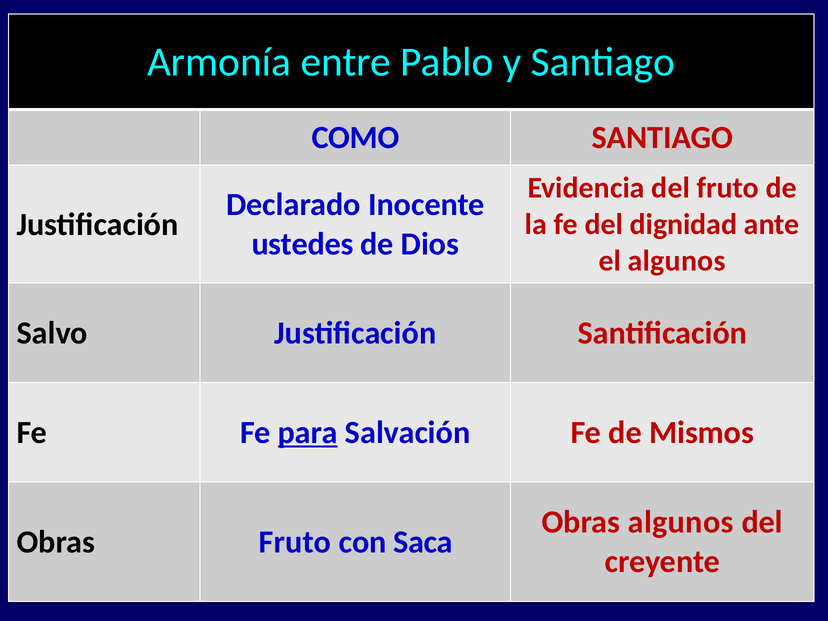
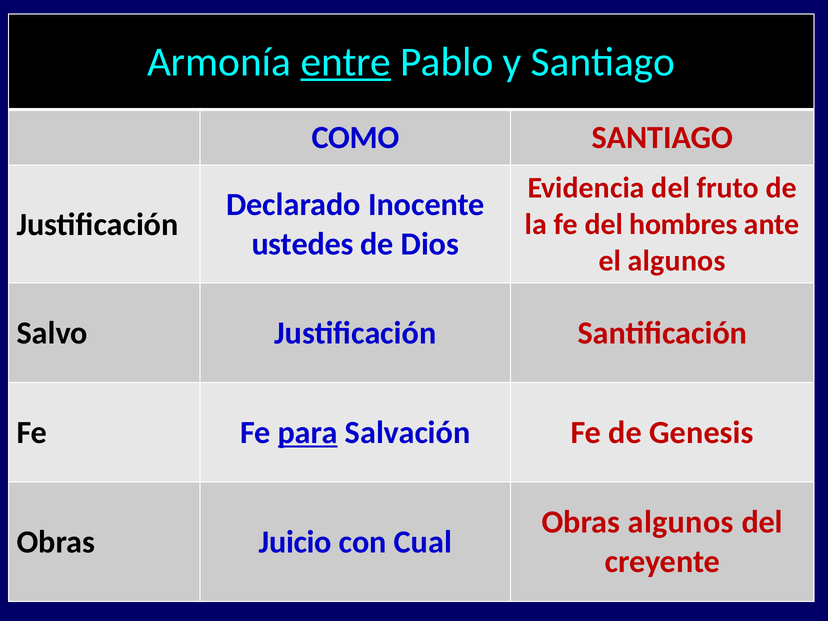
entre underline: none -> present (346, 62)
dignidad: dignidad -> hombres (684, 225)
Mismos: Mismos -> Genesis (701, 433)
Obras Fruto: Fruto -> Juicio (295, 542)
Saca: Saca -> Cual (423, 542)
